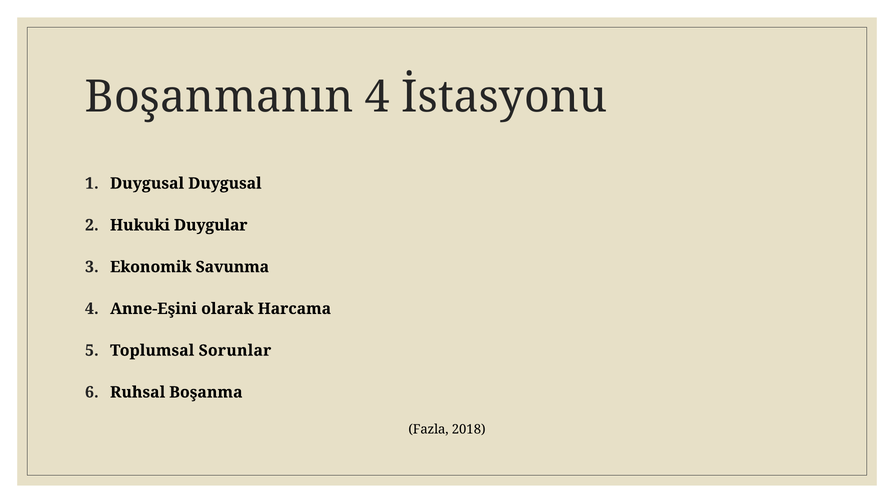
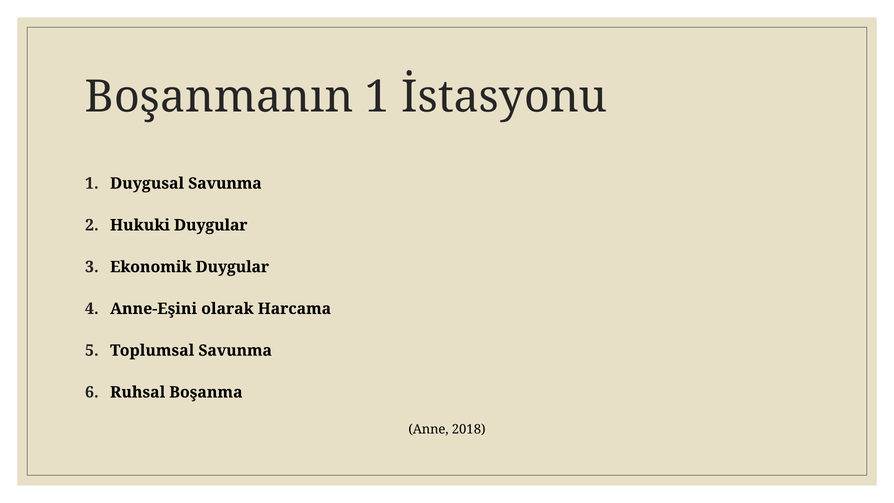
Boşanmanın 4: 4 -> 1 (377, 97)
Duygusal Duygusal: Duygusal -> Savunma (225, 183)
Ekonomik Savunma: Savunma -> Duygular (232, 267)
Toplumsal Sorunlar: Sorunlar -> Savunma (235, 350)
Fazla: Fazla -> Anne (428, 429)
